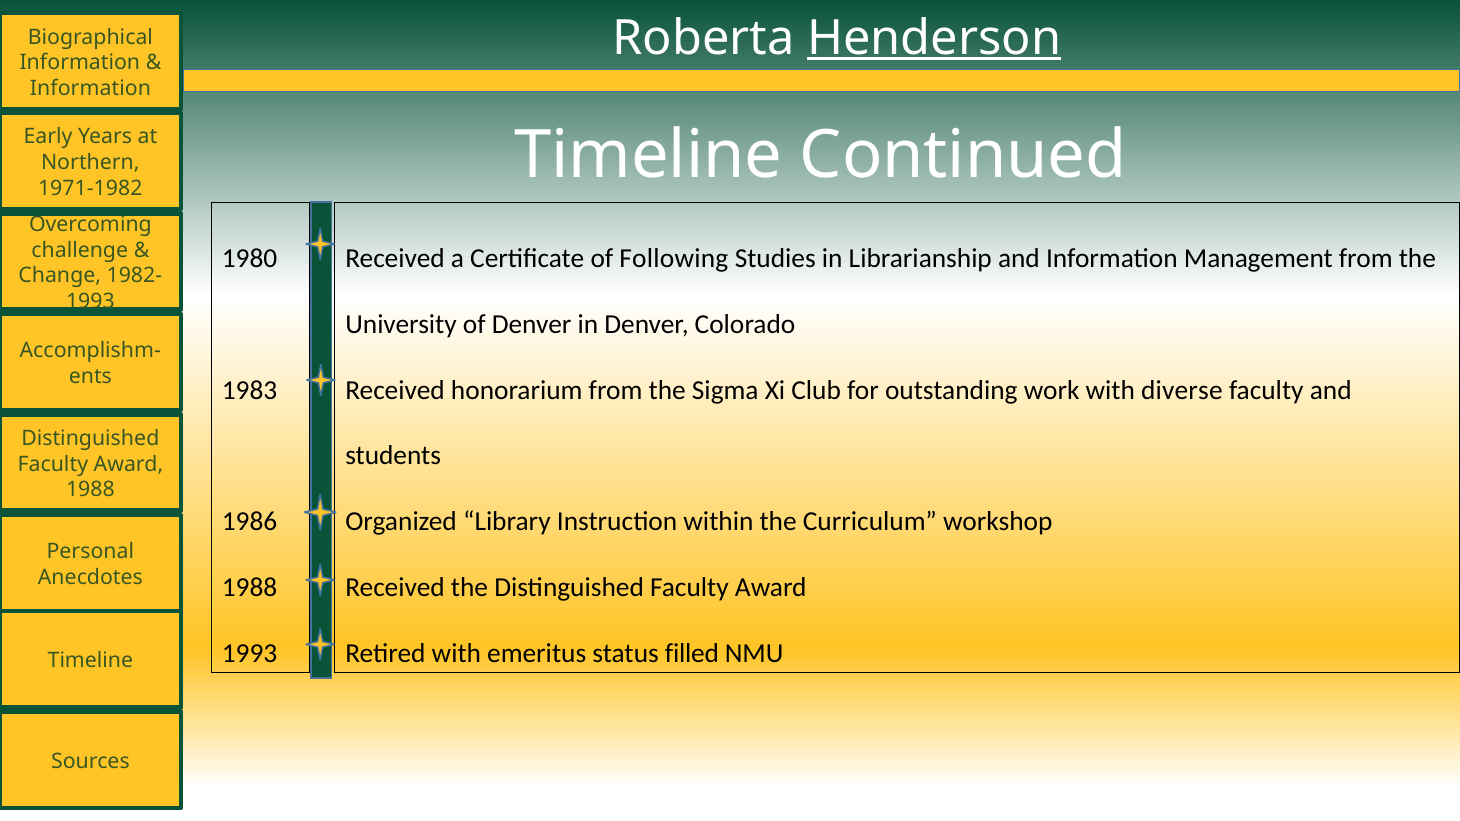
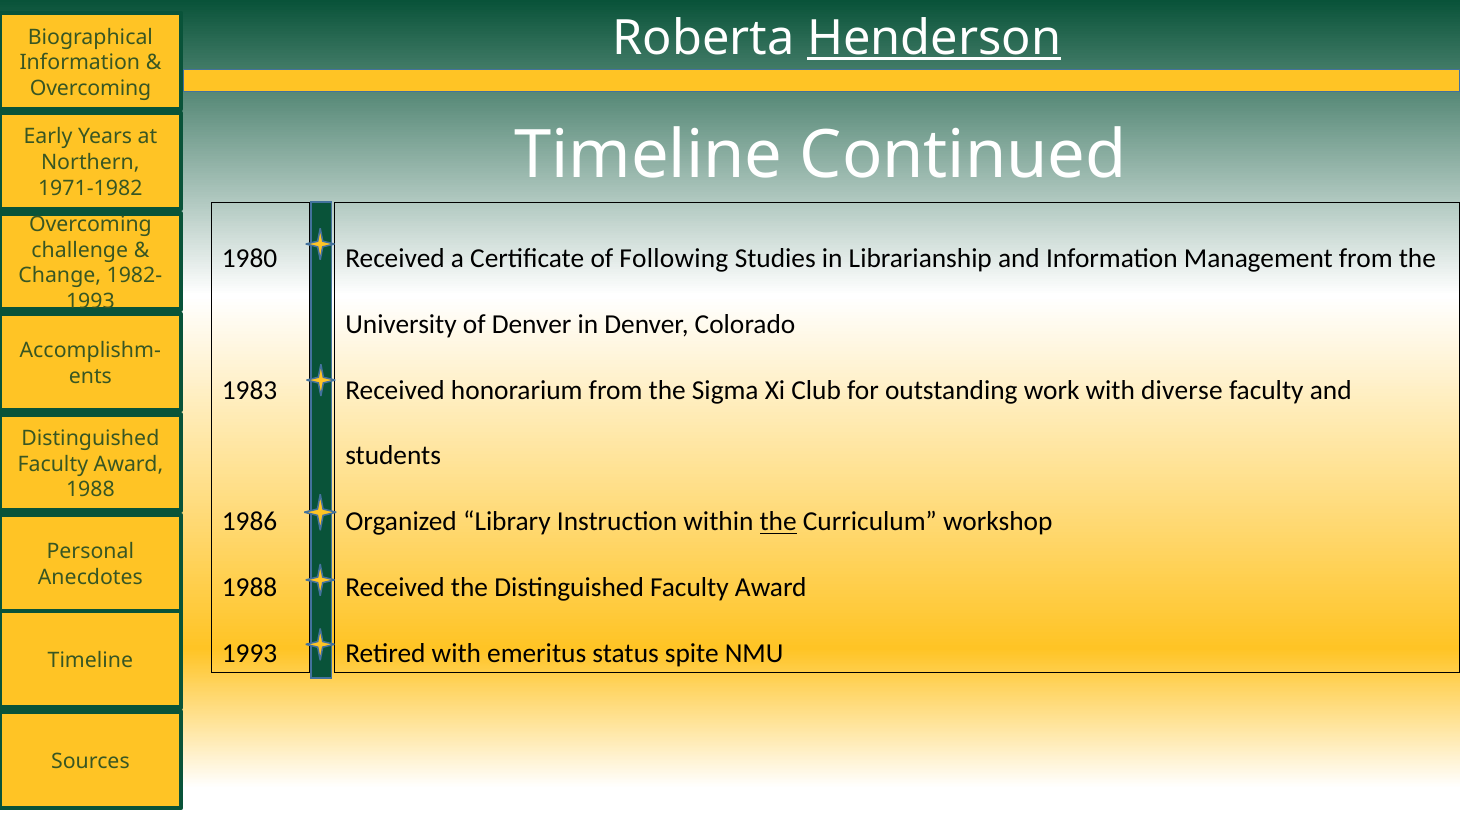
Information: Information -> Overcoming (91, 88)
the underline: none -> present (778, 522)
filled: filled -> spite (692, 653)
